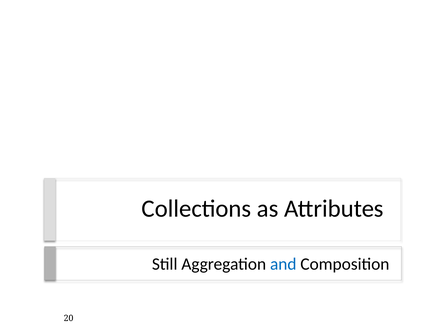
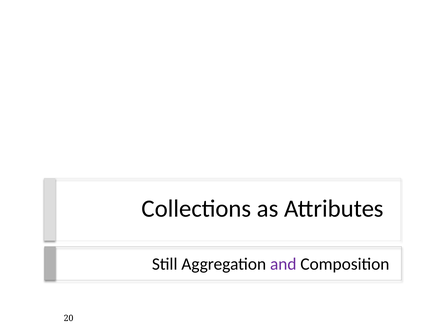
and colour: blue -> purple (283, 264)
